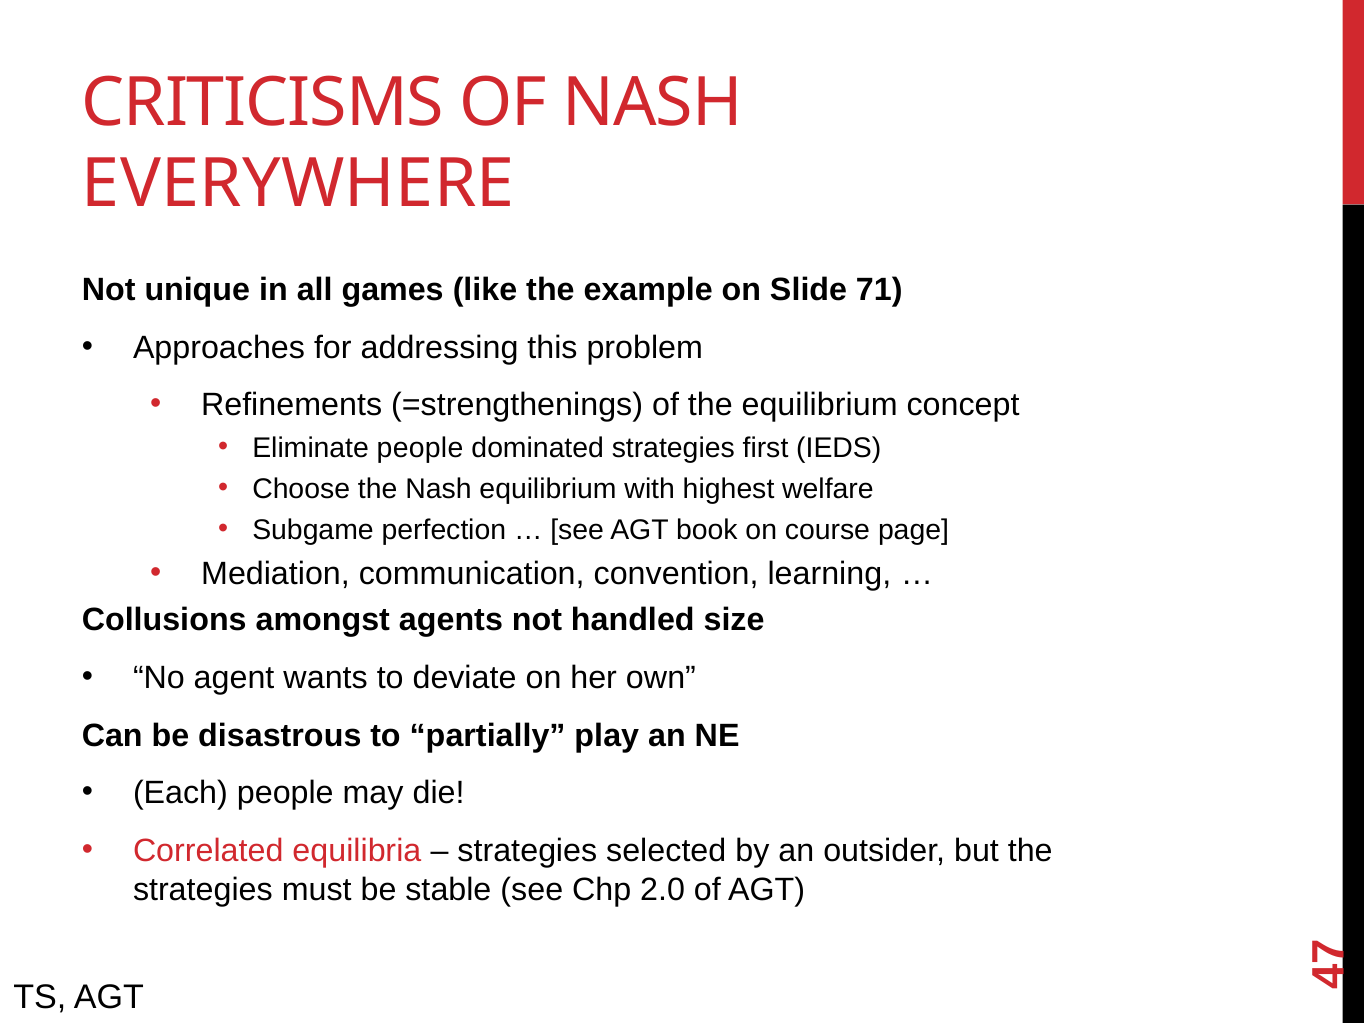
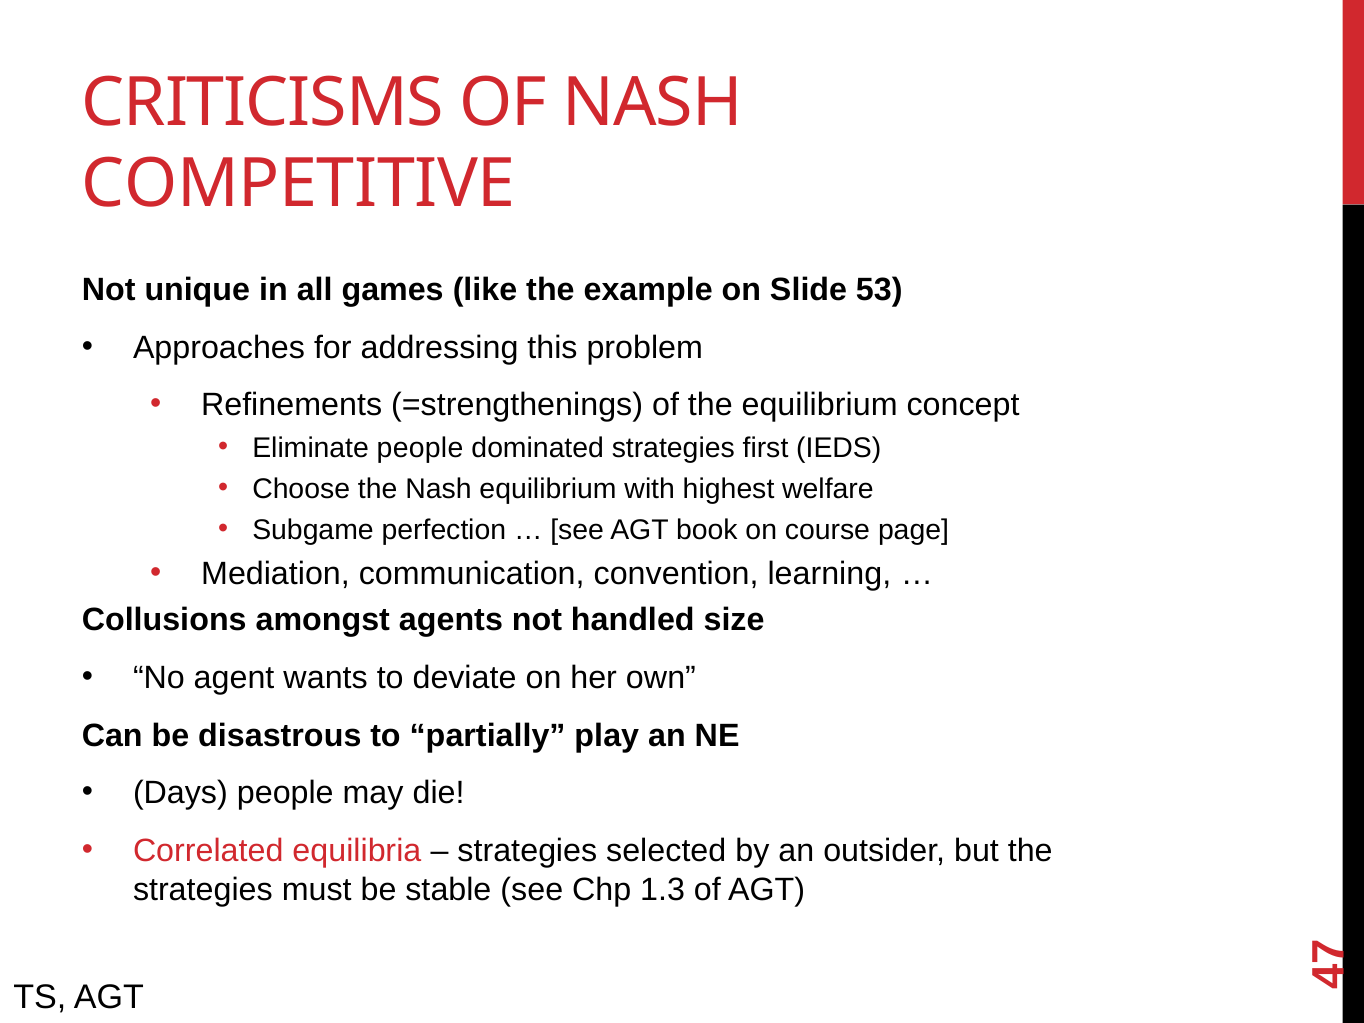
EVERYWHERE: EVERYWHERE -> COMPETITIVE (299, 184)
71: 71 -> 53 (879, 290)
Each: Each -> Days (180, 793)
2.0: 2.0 -> 1.3 (663, 889)
